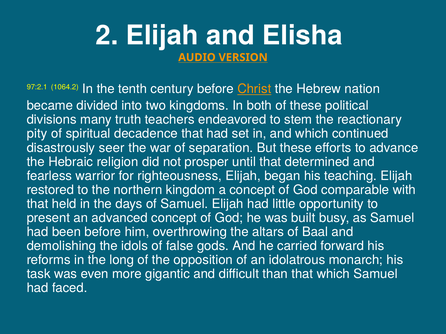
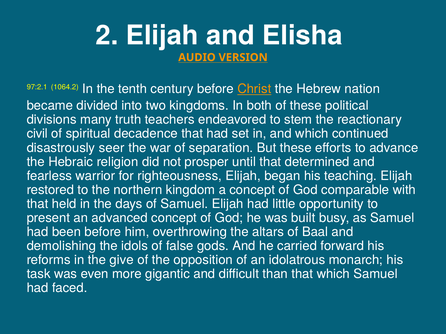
pity: pity -> civil (37, 134)
long: long -> give (122, 260)
